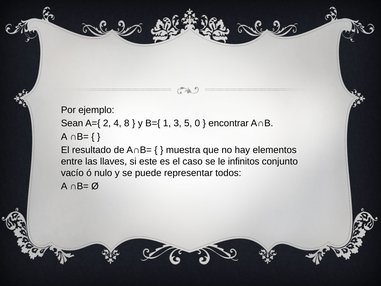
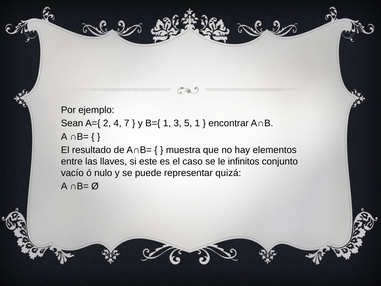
8: 8 -> 7 (127, 123)
5 0: 0 -> 1 (197, 123)
todos: todos -> quizá (228, 173)
